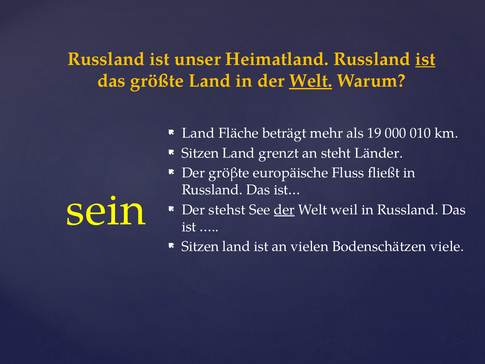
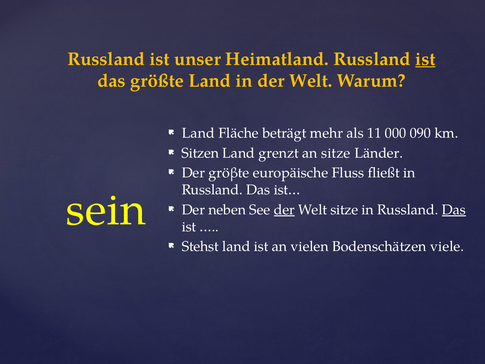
Welt underline: present -> none (311, 81)
19: 19 -> 11 (374, 133)
010: 010 -> 090 (420, 133)
an steht: steht -> sitze (336, 153)
stehst: stehst -> neben (227, 210)
Welt weil: weil -> sitze (344, 210)
Das underline: none -> present (454, 210)
Sitzen: Sitzen -> Stehst (200, 246)
